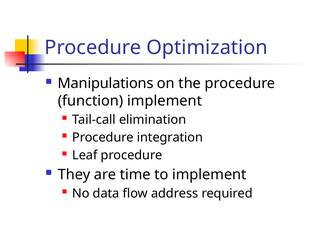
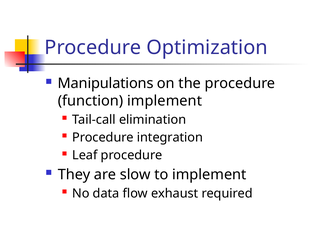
time: time -> slow (135, 175)
address: address -> exhaust (175, 194)
